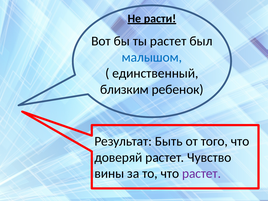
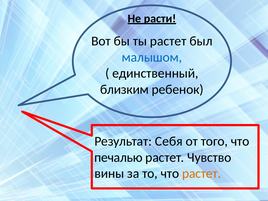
Быть: Быть -> Себя (169, 141)
доверяй: доверяй -> печалью (118, 157)
растет colour: purple -> orange (202, 173)
